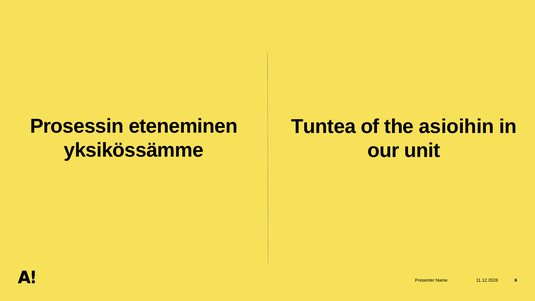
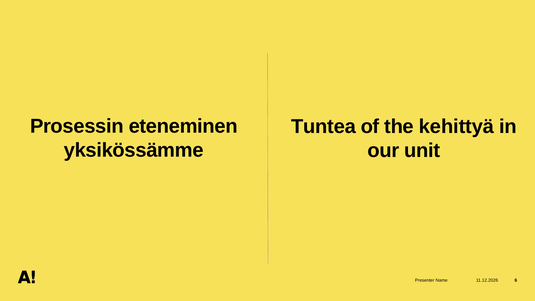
asioihin: asioihin -> kehittyä (456, 126)
